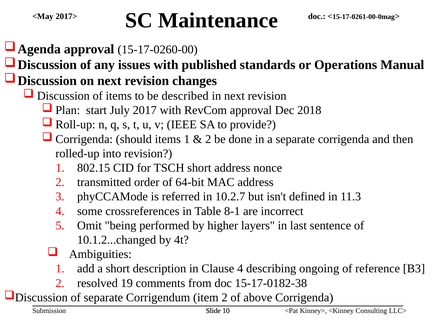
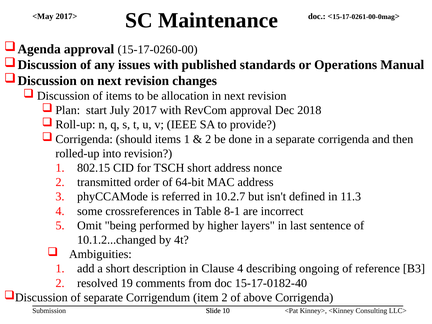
described: described -> allocation (185, 96)
15-17-0182-38: 15-17-0182-38 -> 15-17-0182-40 (271, 283)
